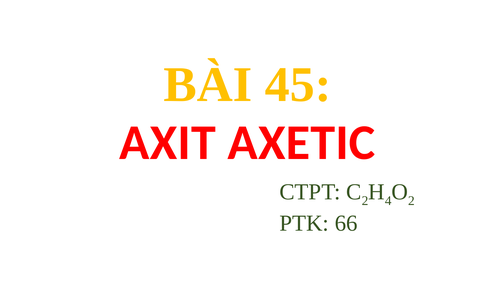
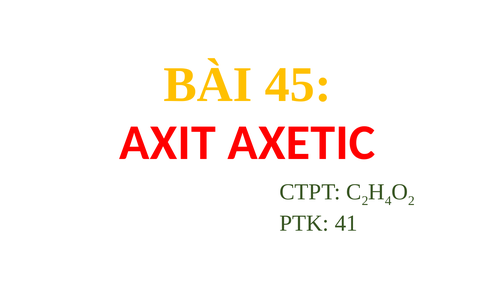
66: 66 -> 41 (346, 223)
